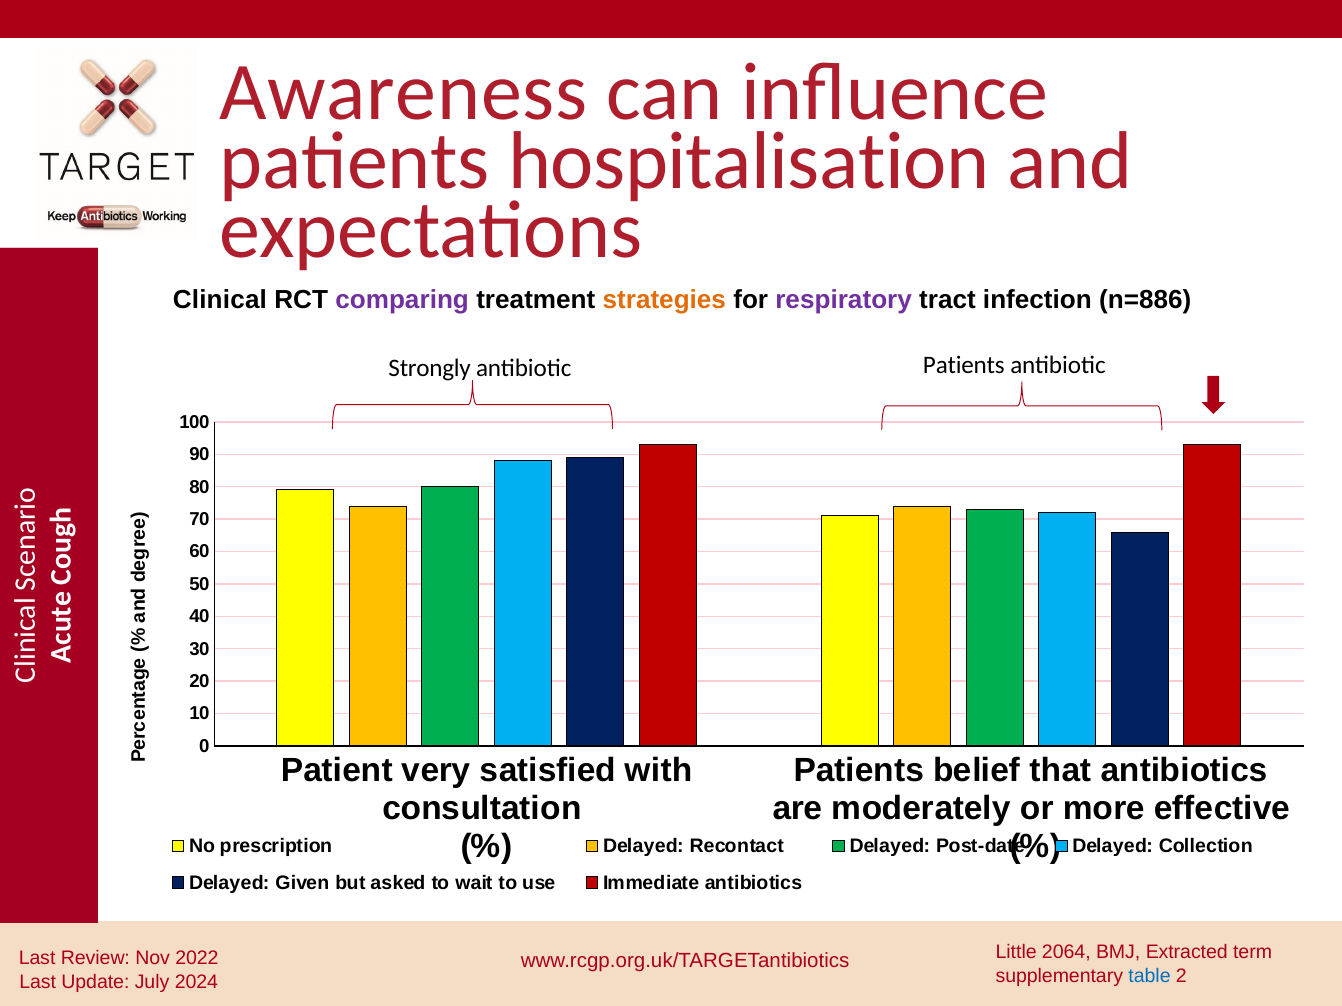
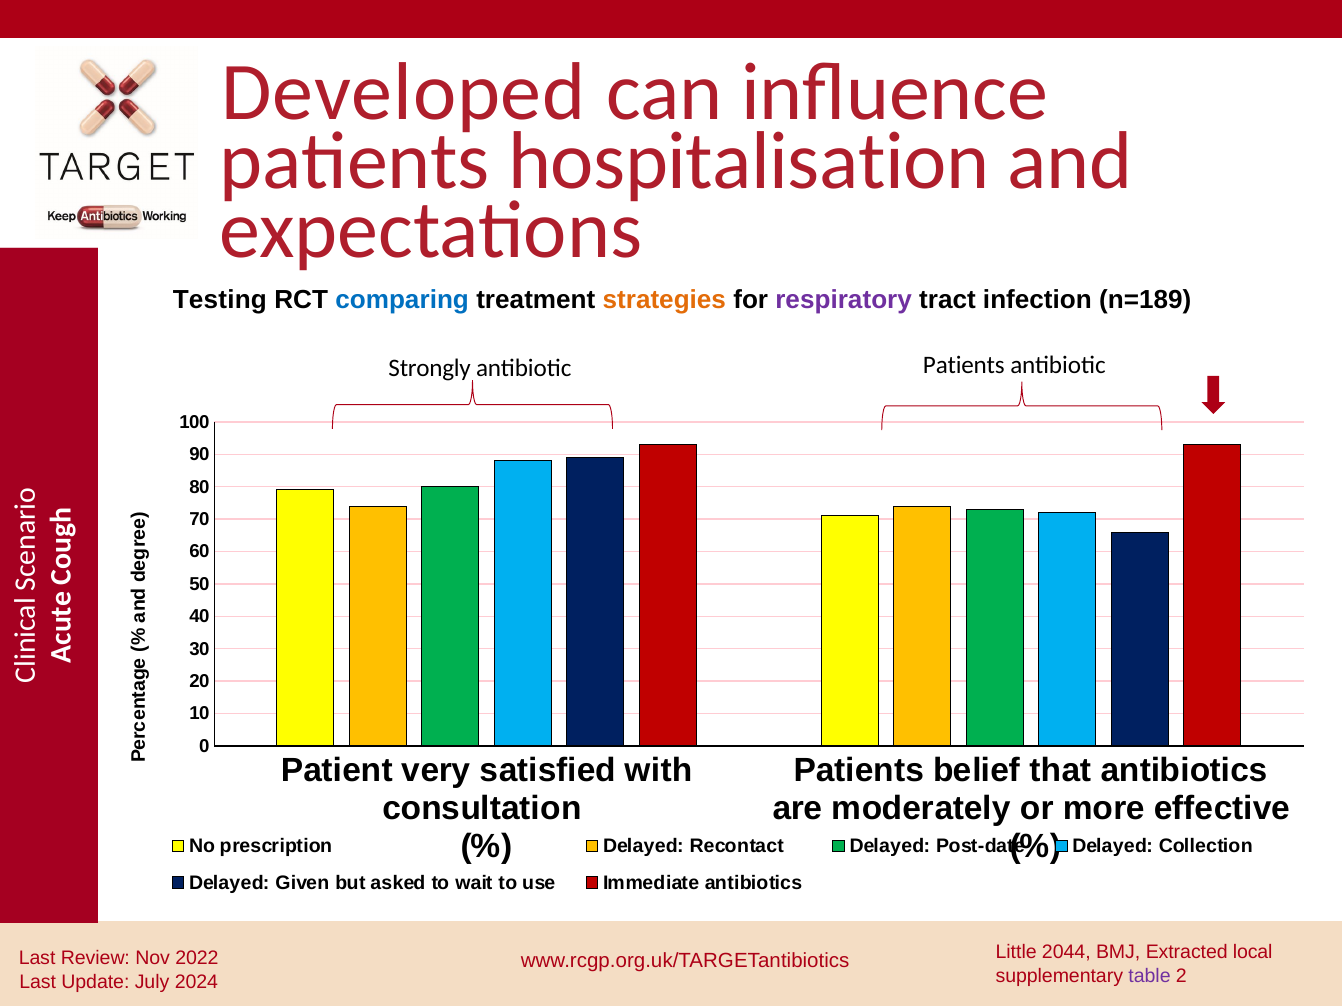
Awareness: Awareness -> Developed (403, 93)
Clinical: Clinical -> Testing (220, 300)
comparing colour: purple -> blue (402, 300)
n=886: n=886 -> n=189 (1145, 300)
2064: 2064 -> 2044 (1066, 953)
term: term -> local (1253, 953)
table colour: blue -> purple (1150, 976)
